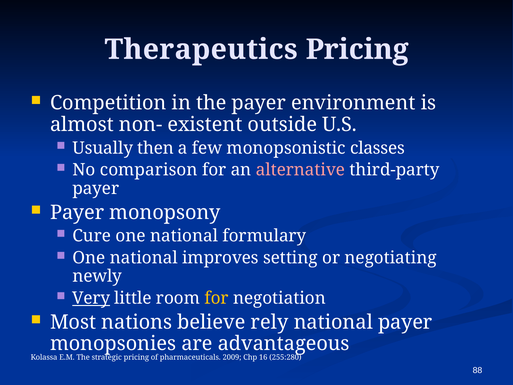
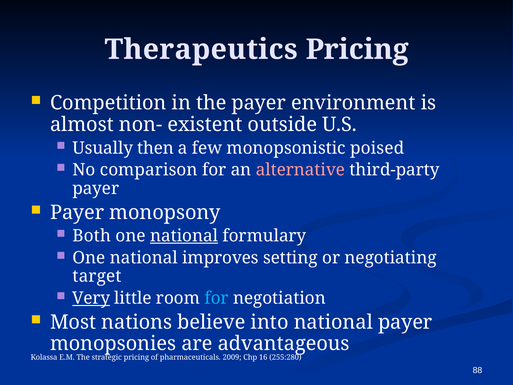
classes: classes -> poised (377, 148)
Cure: Cure -> Both (92, 236)
national underline: none -> present (184, 236)
newly: newly -> target (97, 276)
for colour: yellow -> light blue (216, 298)
rely: rely -> into (270, 322)
